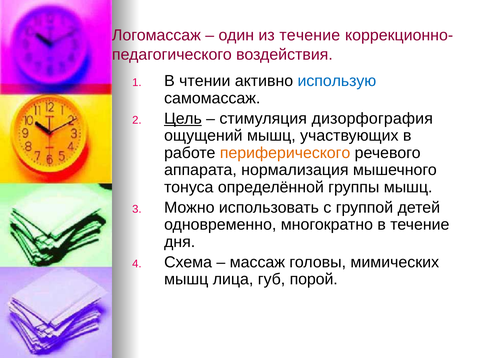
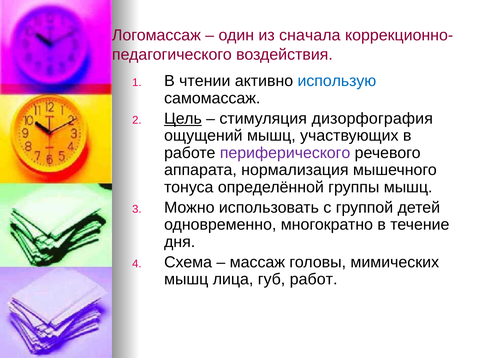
из течение: течение -> сначала (310, 35)
периферического colour: orange -> purple (285, 153)
порой: порой -> работ (314, 280)
